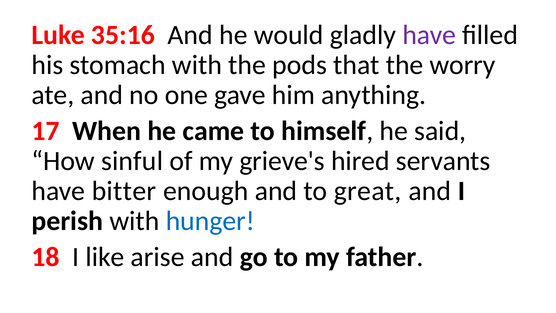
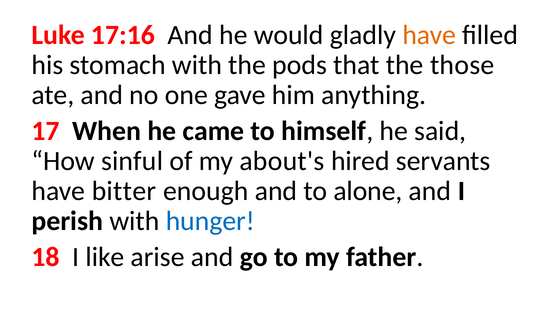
35:16: 35:16 -> 17:16 (123, 35)
have colour: purple -> orange (429, 35)
worry: worry -> those (462, 65)
grieve's: grieve's -> about's (282, 161)
great: great -> alone (368, 191)
